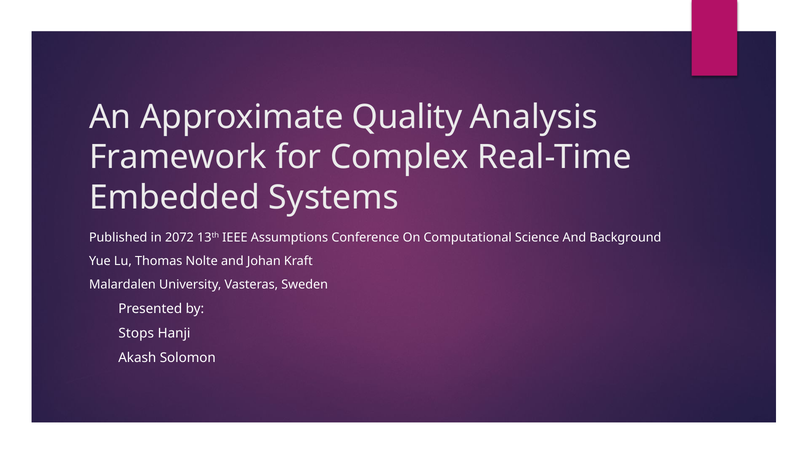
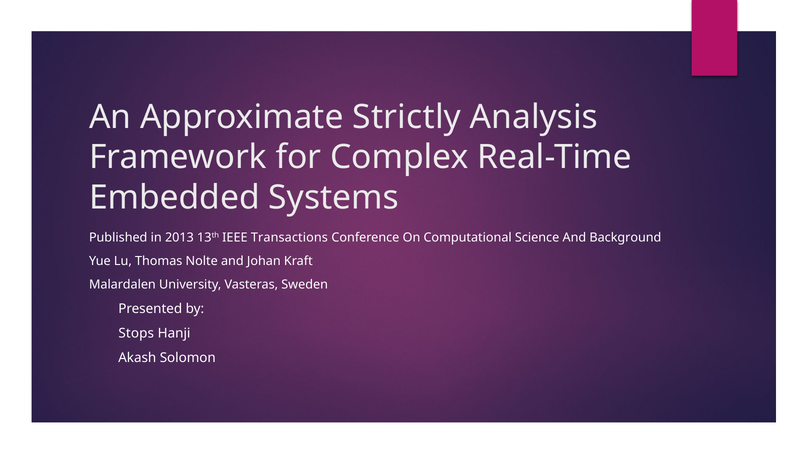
Quality: Quality -> Strictly (407, 117)
2072: 2072 -> 2013 (179, 238)
Assumptions: Assumptions -> Transactions (289, 238)
